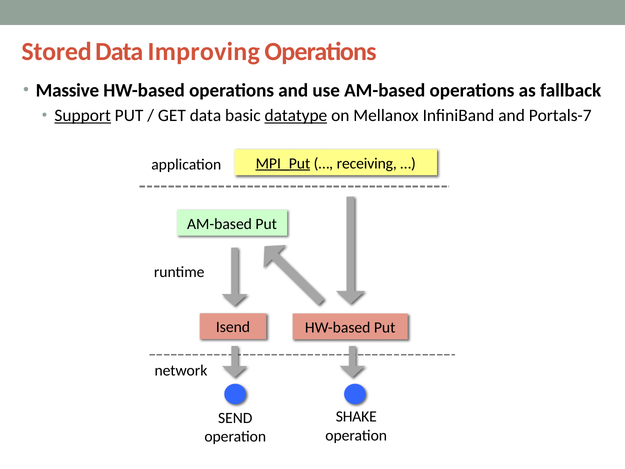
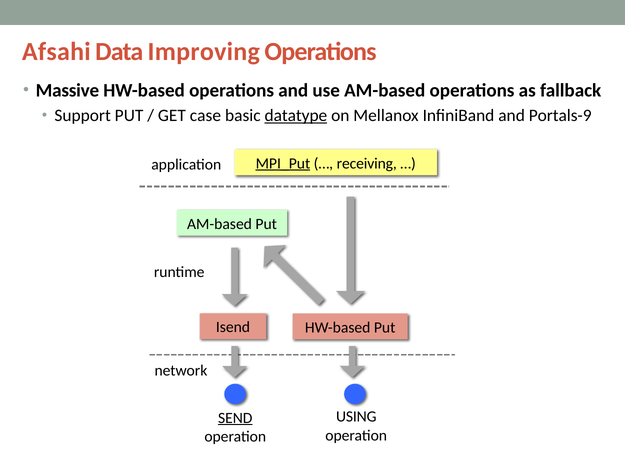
Stored: Stored -> Afsahi (56, 51)
Support underline: present -> none (83, 116)
GET data: data -> case (205, 116)
Portals-7: Portals-7 -> Portals-9 (560, 116)
SHAKE: SHAKE -> USING (356, 416)
SEND underline: none -> present (235, 418)
